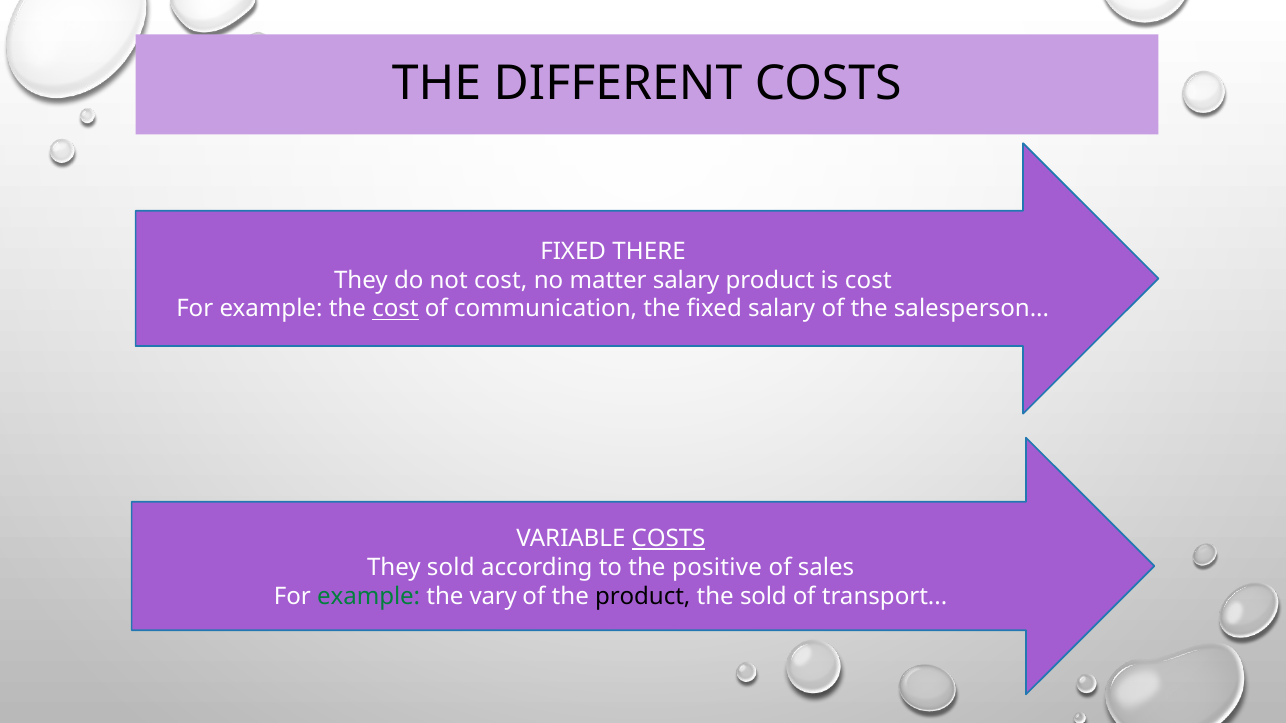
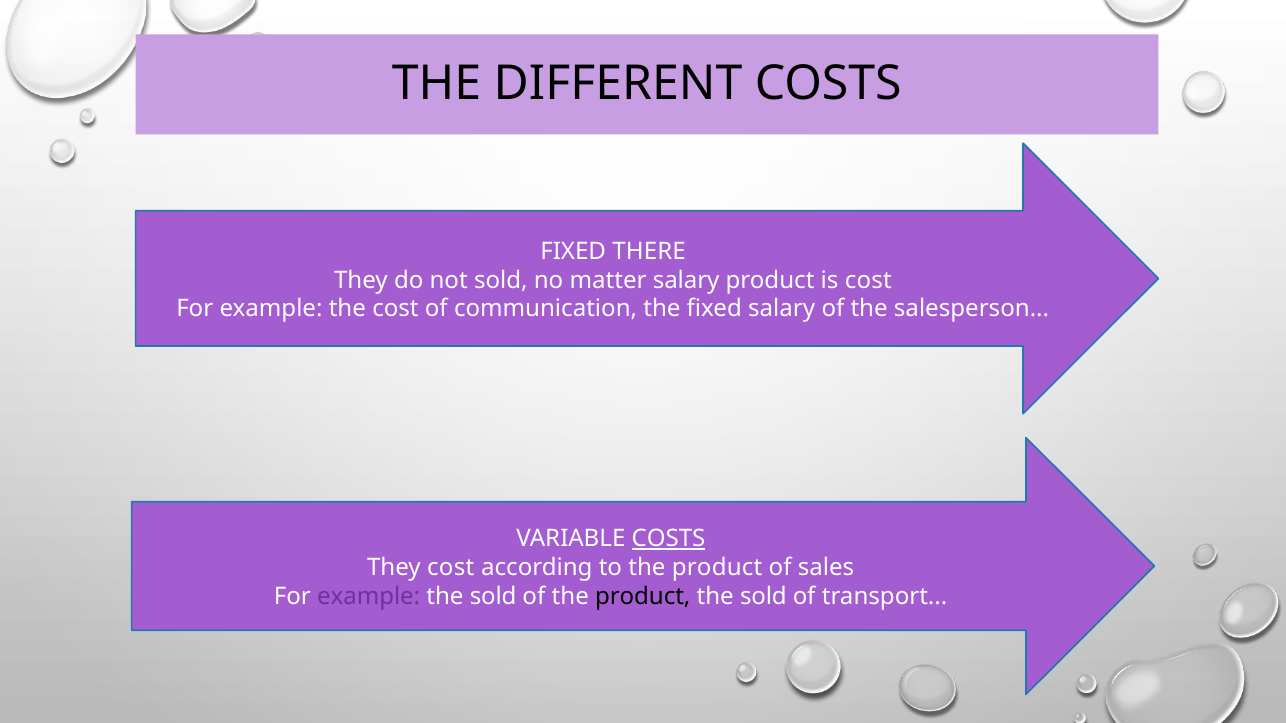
not cost: cost -> sold (501, 280)
cost underline: present -> none (395, 309)
They sold: sold -> cost (451, 568)
to the positive: positive -> product (717, 568)
example colour: green -> purple (369, 597)
vary: vary -> sold (493, 597)
